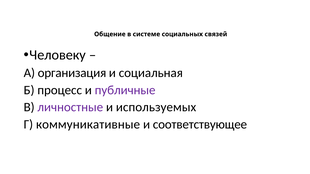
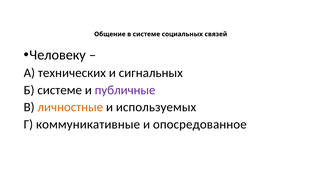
организация: организация -> технических (72, 73)
социальная: социальная -> сигнальных (151, 73)
Б процесс: процесс -> системе (60, 90)
личностные colour: purple -> orange (70, 107)
соответствующее: соответствующее -> опосредованное (200, 125)
